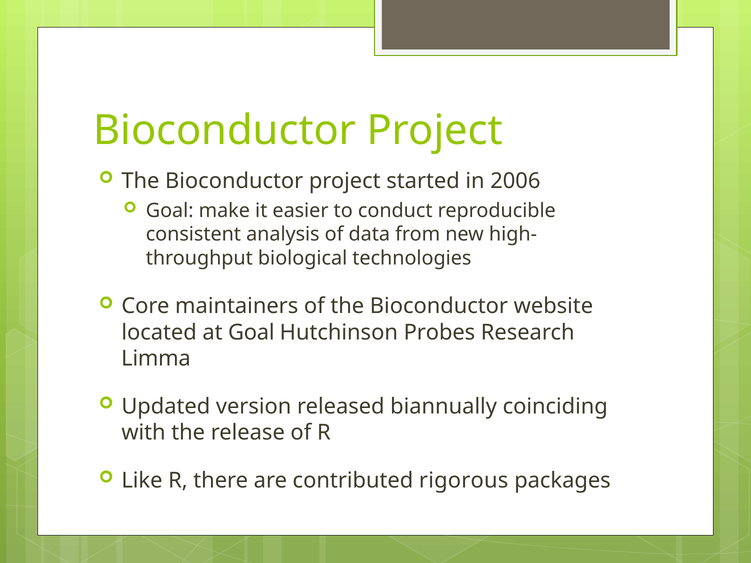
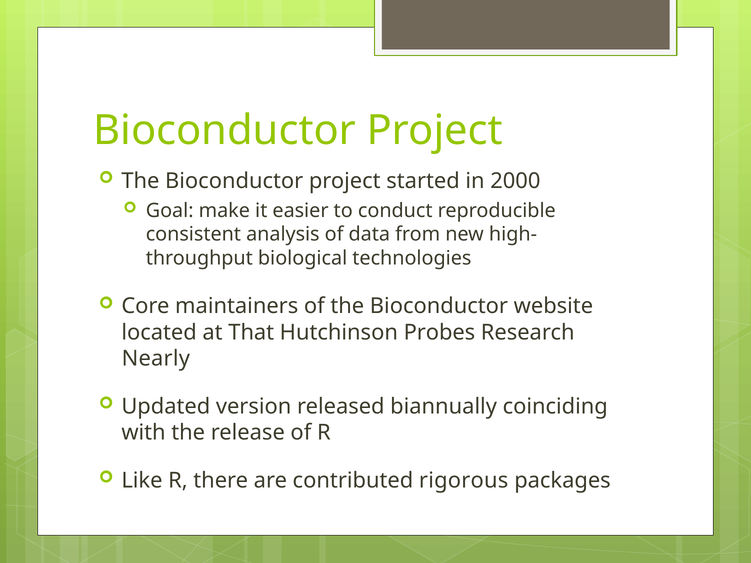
2006: 2006 -> 2000 (515, 181)
at Goal: Goal -> That (251, 333)
Limma: Limma -> Nearly (156, 359)
